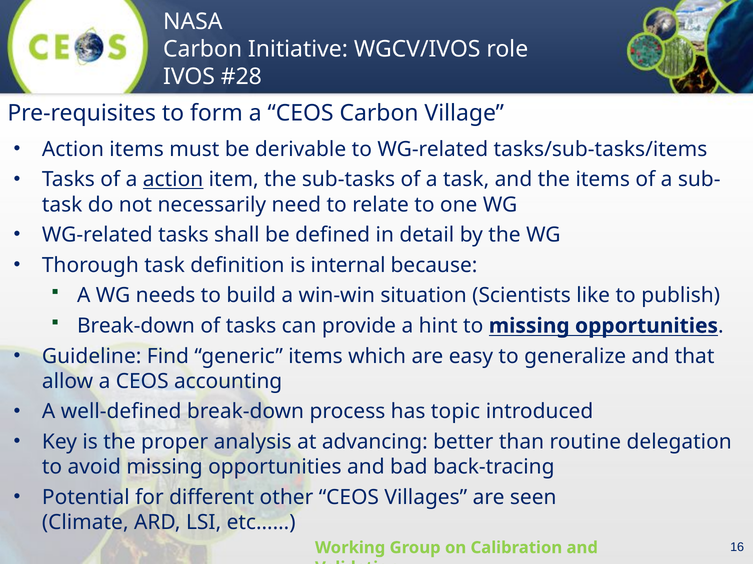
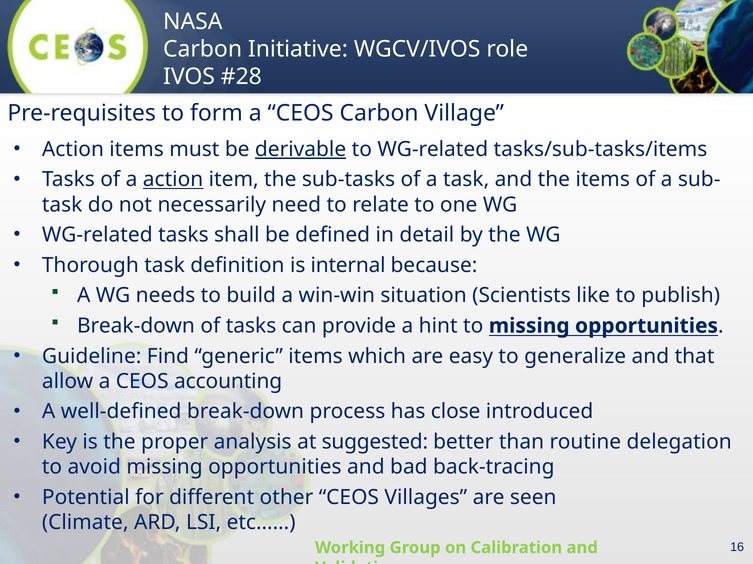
derivable underline: none -> present (301, 150)
topic: topic -> close (456, 412)
advancing: advancing -> suggested (375, 442)
